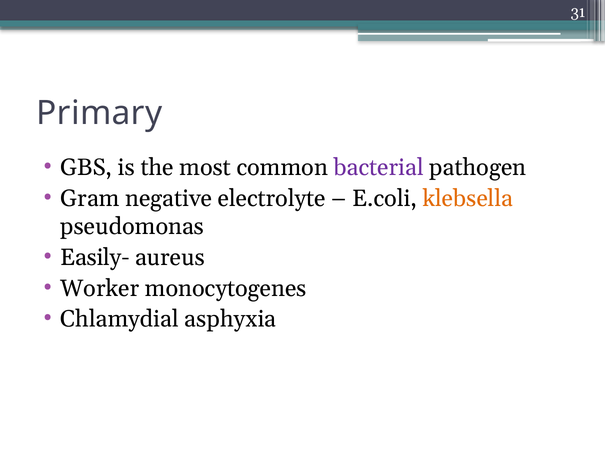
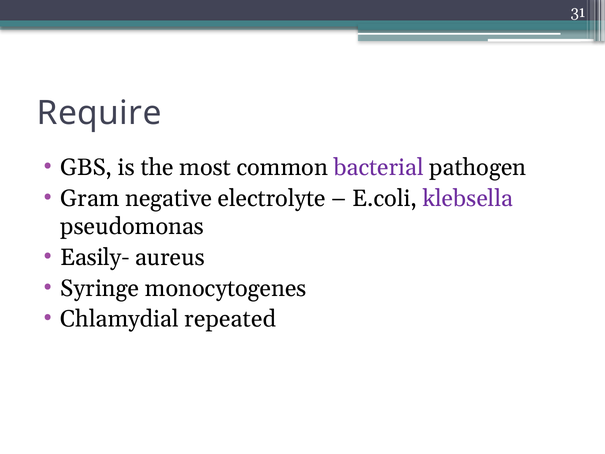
Primary: Primary -> Require (99, 113)
klebsella colour: orange -> purple (468, 198)
Worker: Worker -> Syringe (100, 288)
asphyxia: asphyxia -> repeated (230, 319)
